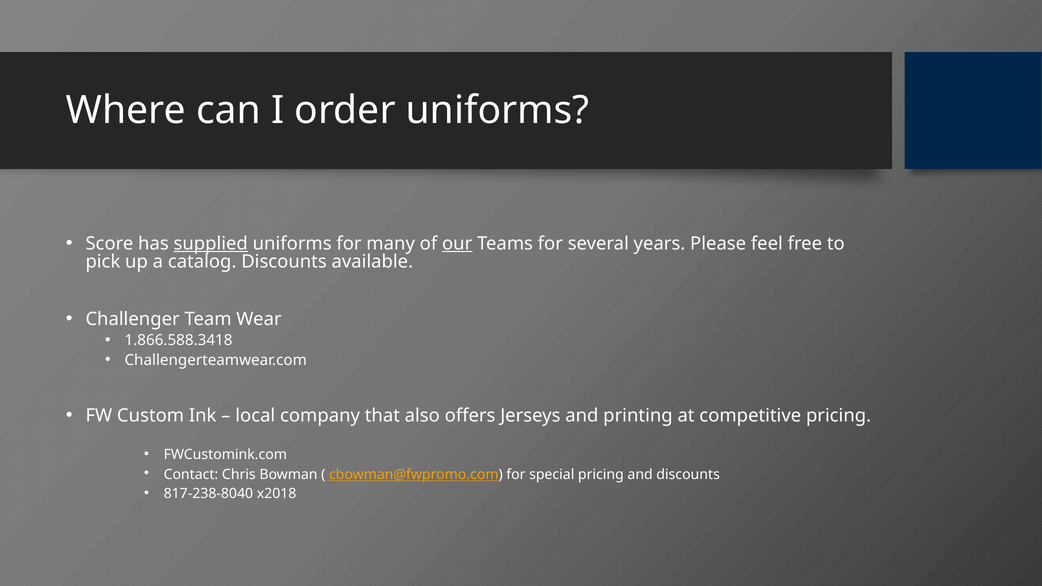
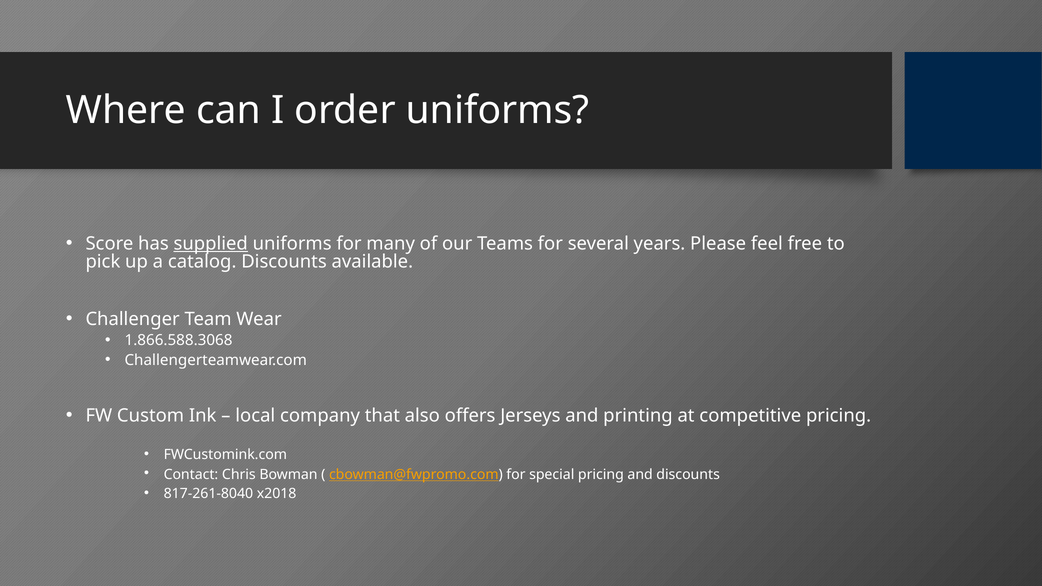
our underline: present -> none (457, 244)
1.866.588.3418: 1.866.588.3418 -> 1.866.588.3068 (179, 340)
817-238-8040: 817-238-8040 -> 817-261-8040 (208, 493)
